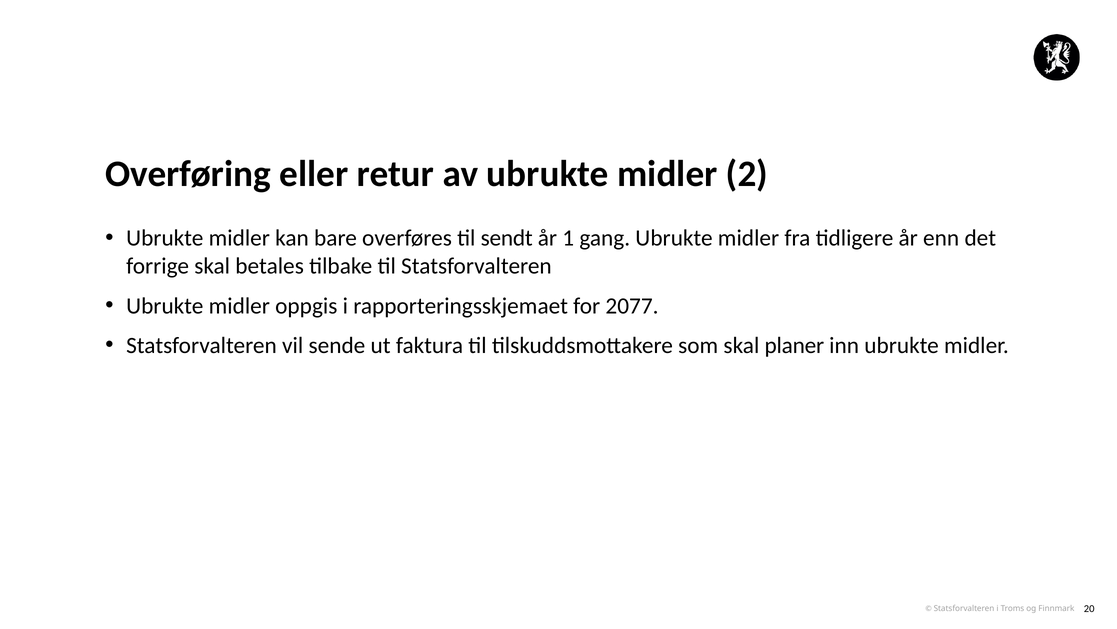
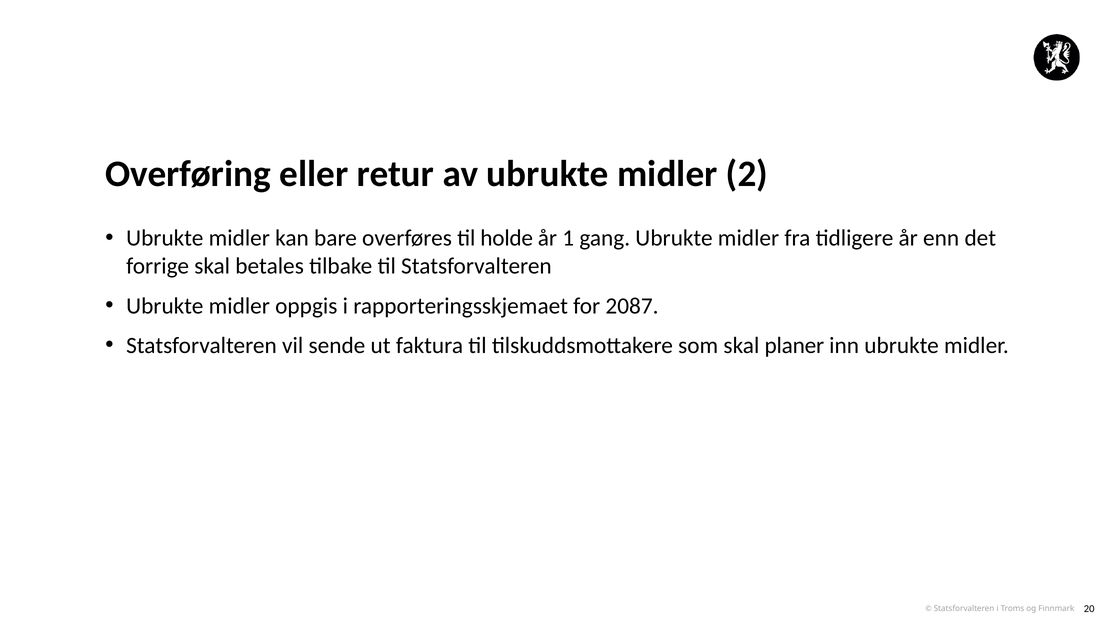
sendt: sendt -> holde (507, 238)
2077: 2077 -> 2087 (632, 306)
